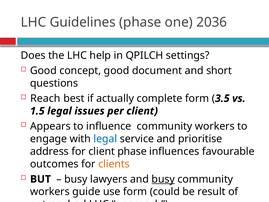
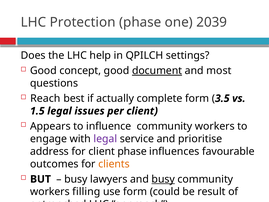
Guidelines: Guidelines -> Protection (83, 22)
2036: 2036 -> 2039 (212, 22)
document underline: none -> present (157, 71)
short: short -> most (219, 71)
legal colour: blue -> purple (105, 139)
guide: guide -> filling (86, 191)
